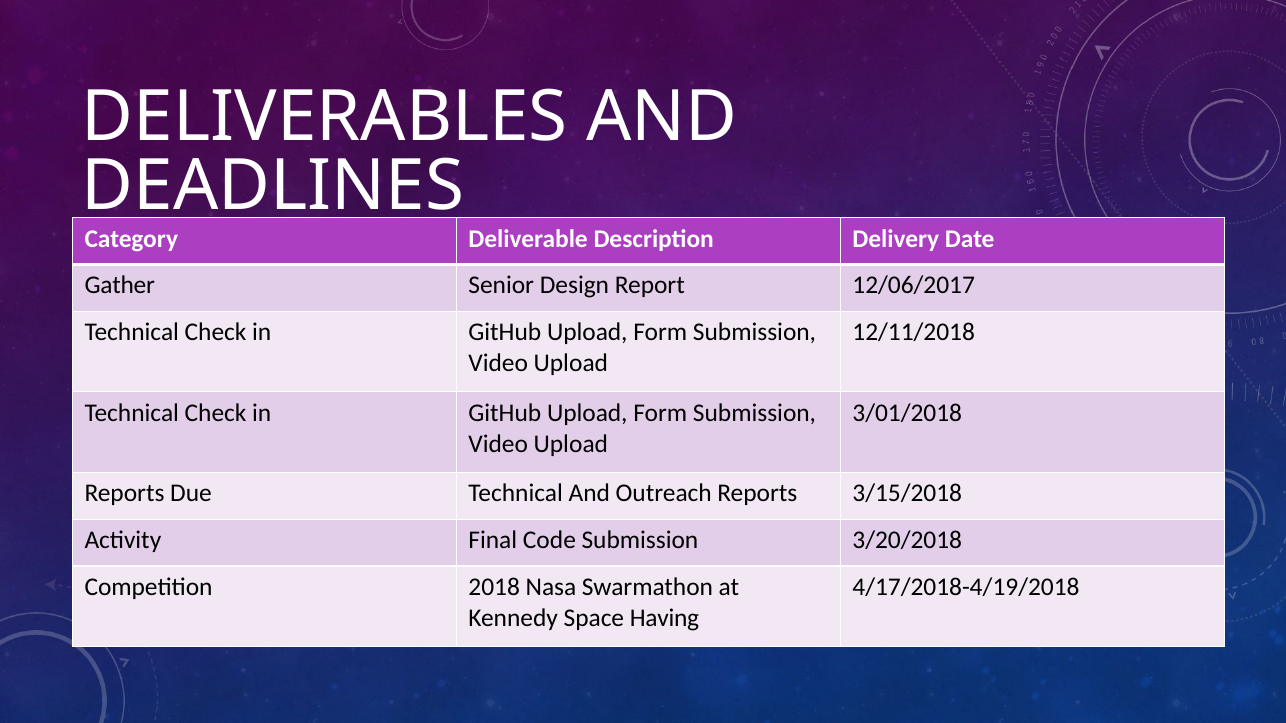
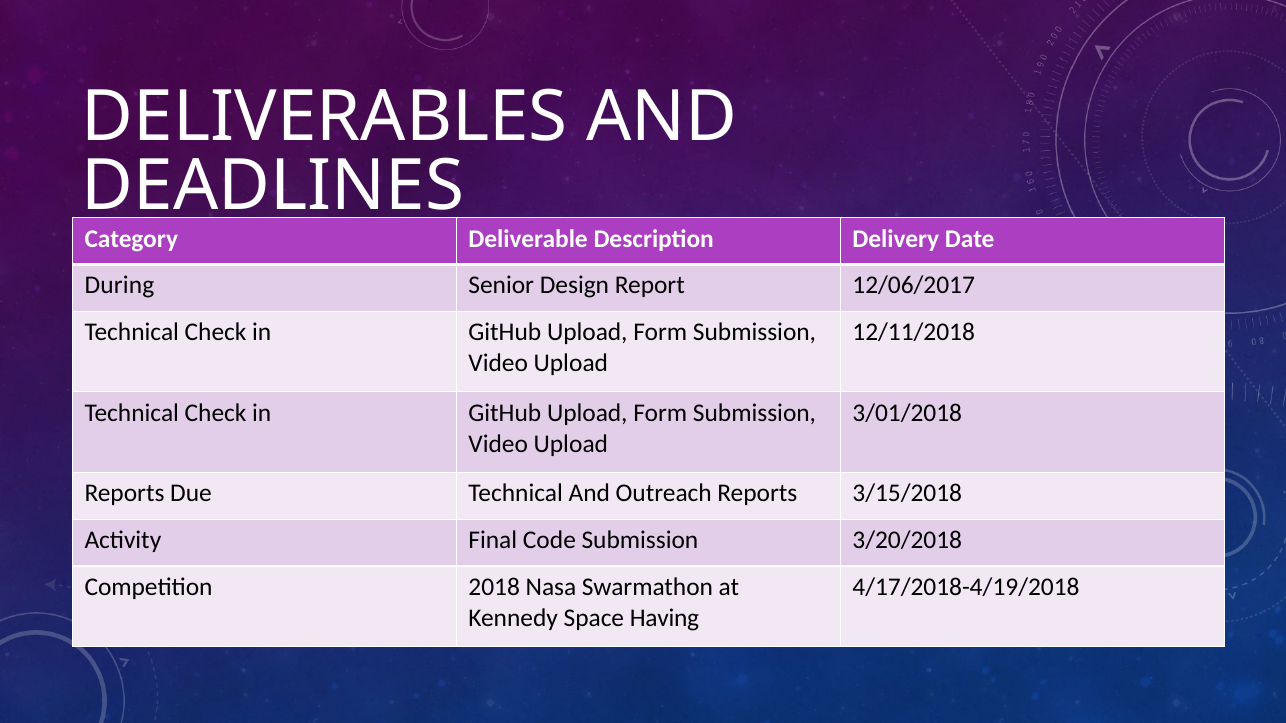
Gather: Gather -> During (119, 286)
